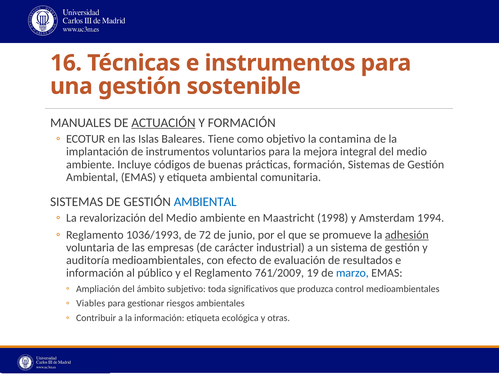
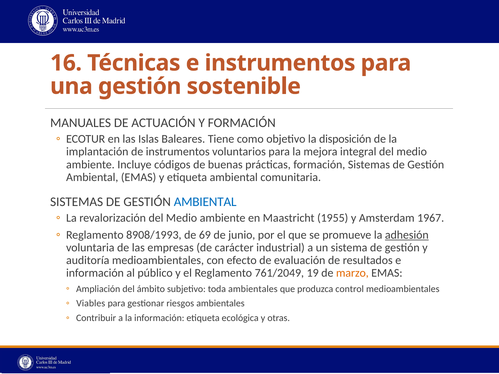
ACTUACIÓN underline: present -> none (163, 123)
contamina: contamina -> disposición (345, 139)
1998: 1998 -> 1955 (333, 218)
1994: 1994 -> 1967 (431, 218)
1036/1993: 1036/1993 -> 8908/1993 (154, 235)
72: 72 -> 69 (205, 235)
761/2009: 761/2009 -> 761/2049 (279, 273)
marzo colour: blue -> orange (352, 273)
toda significativos: significativos -> ambientales (253, 289)
